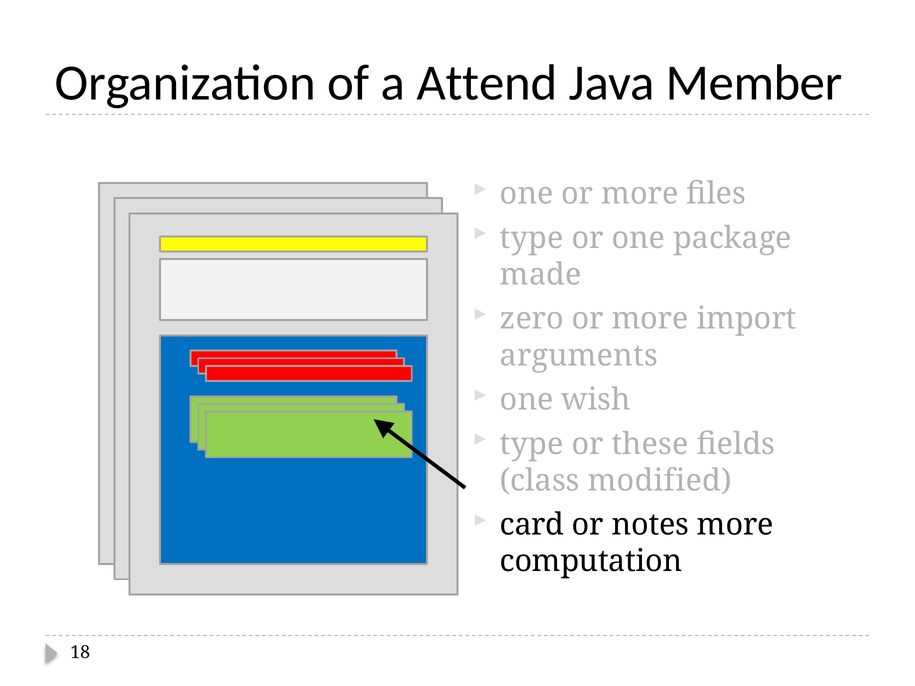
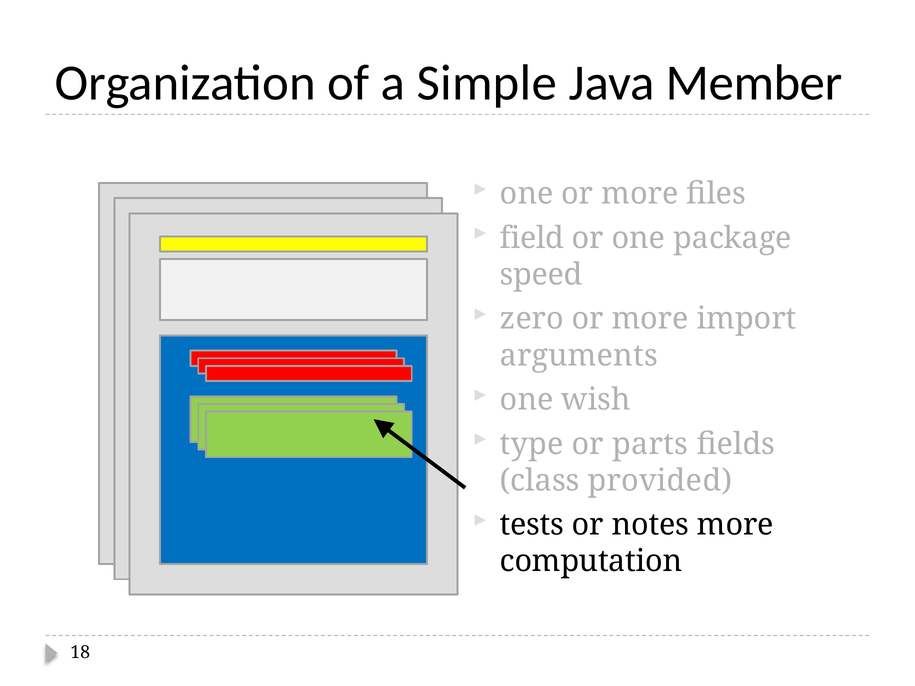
Attend: Attend -> Simple (487, 83)
type: type -> field (532, 238)
made: made -> speed (541, 275)
these: these -> parts (650, 444)
modified: modified -> provided (660, 481)
card: card -> tests (532, 525)
